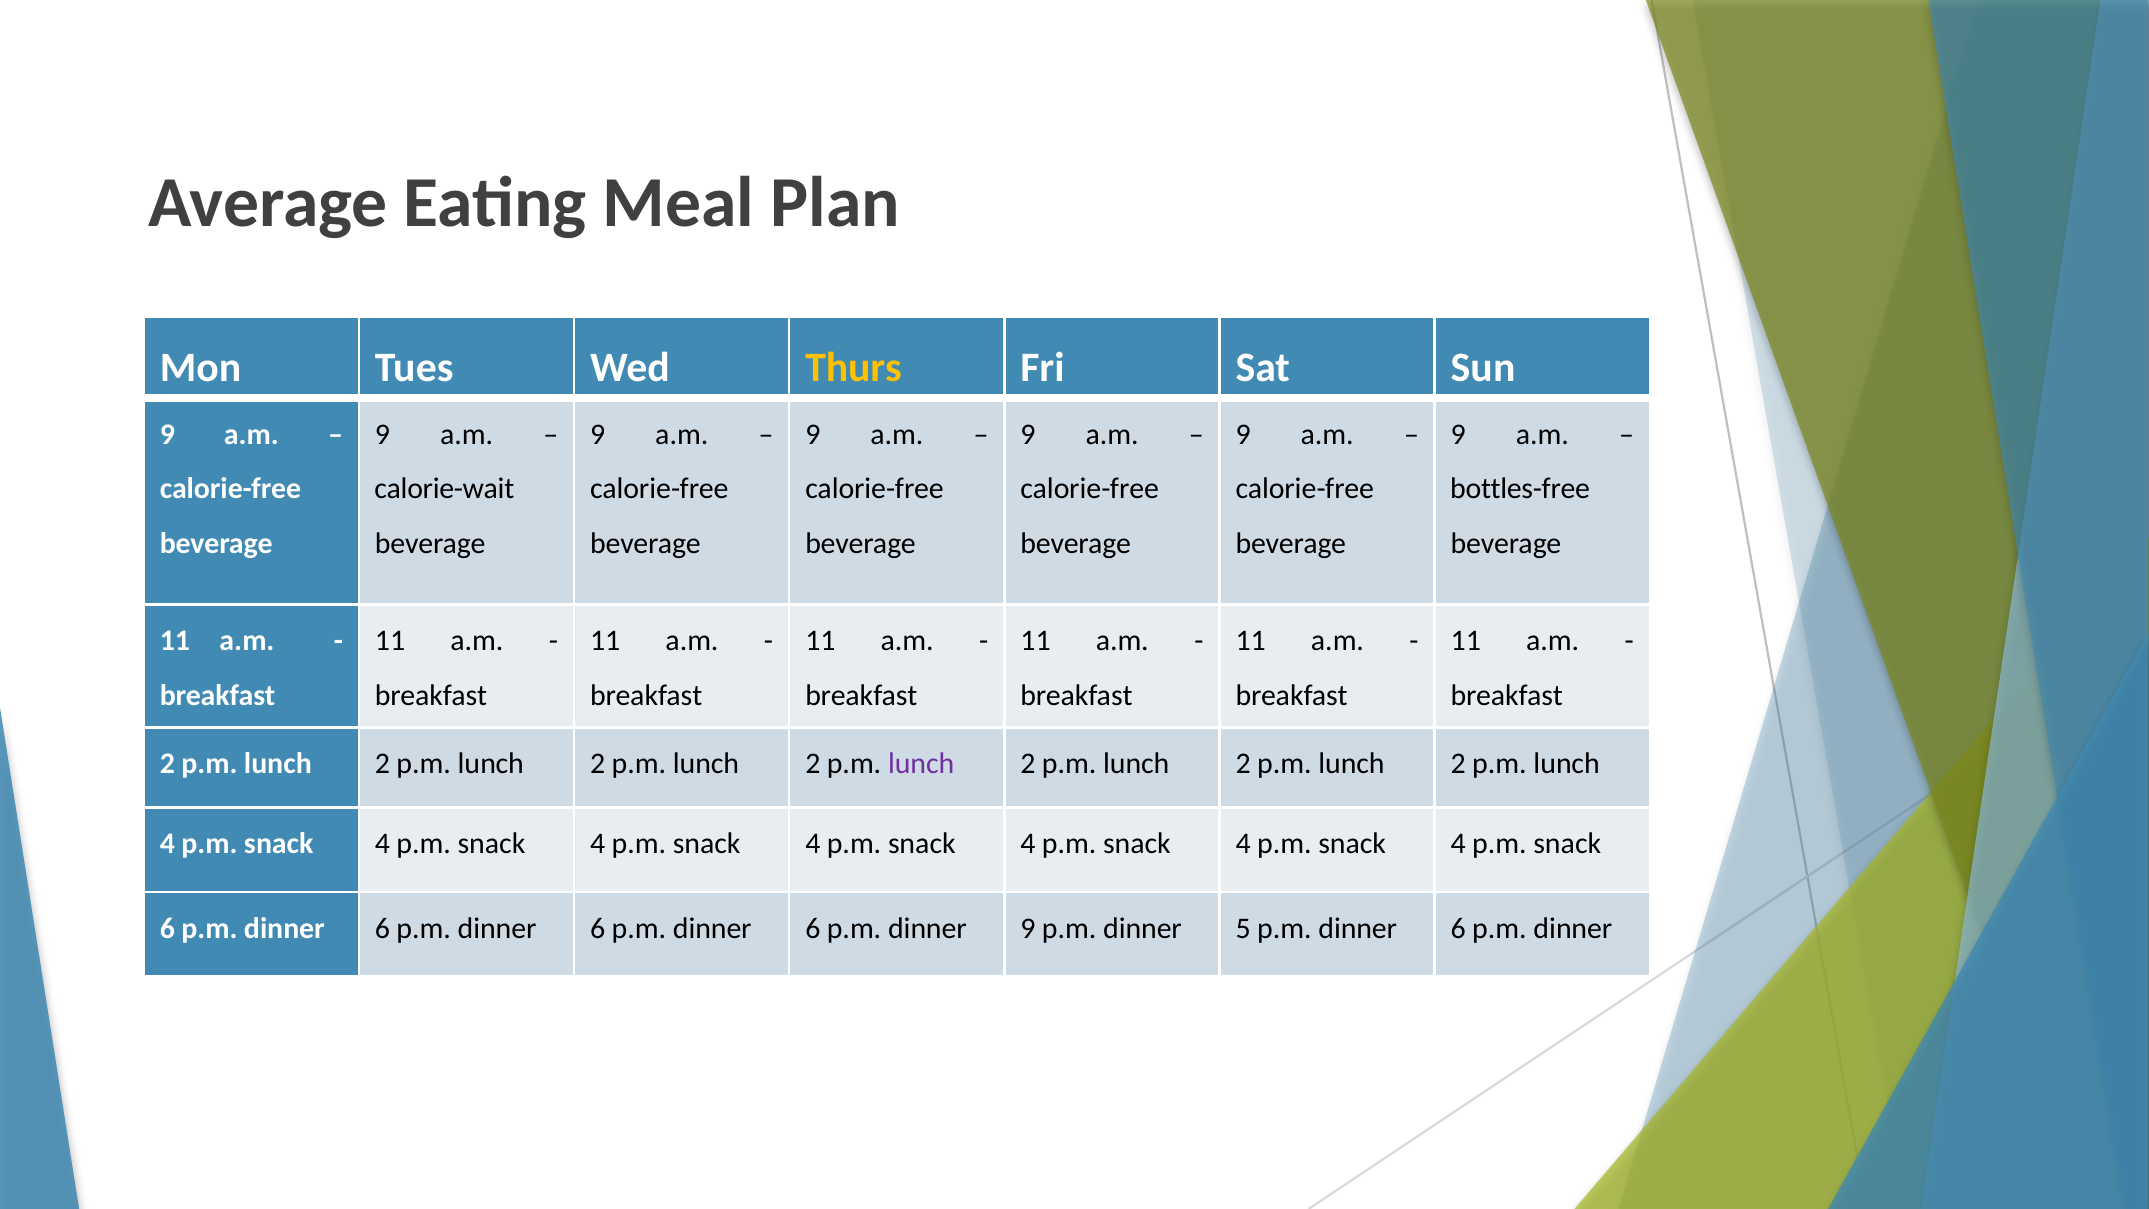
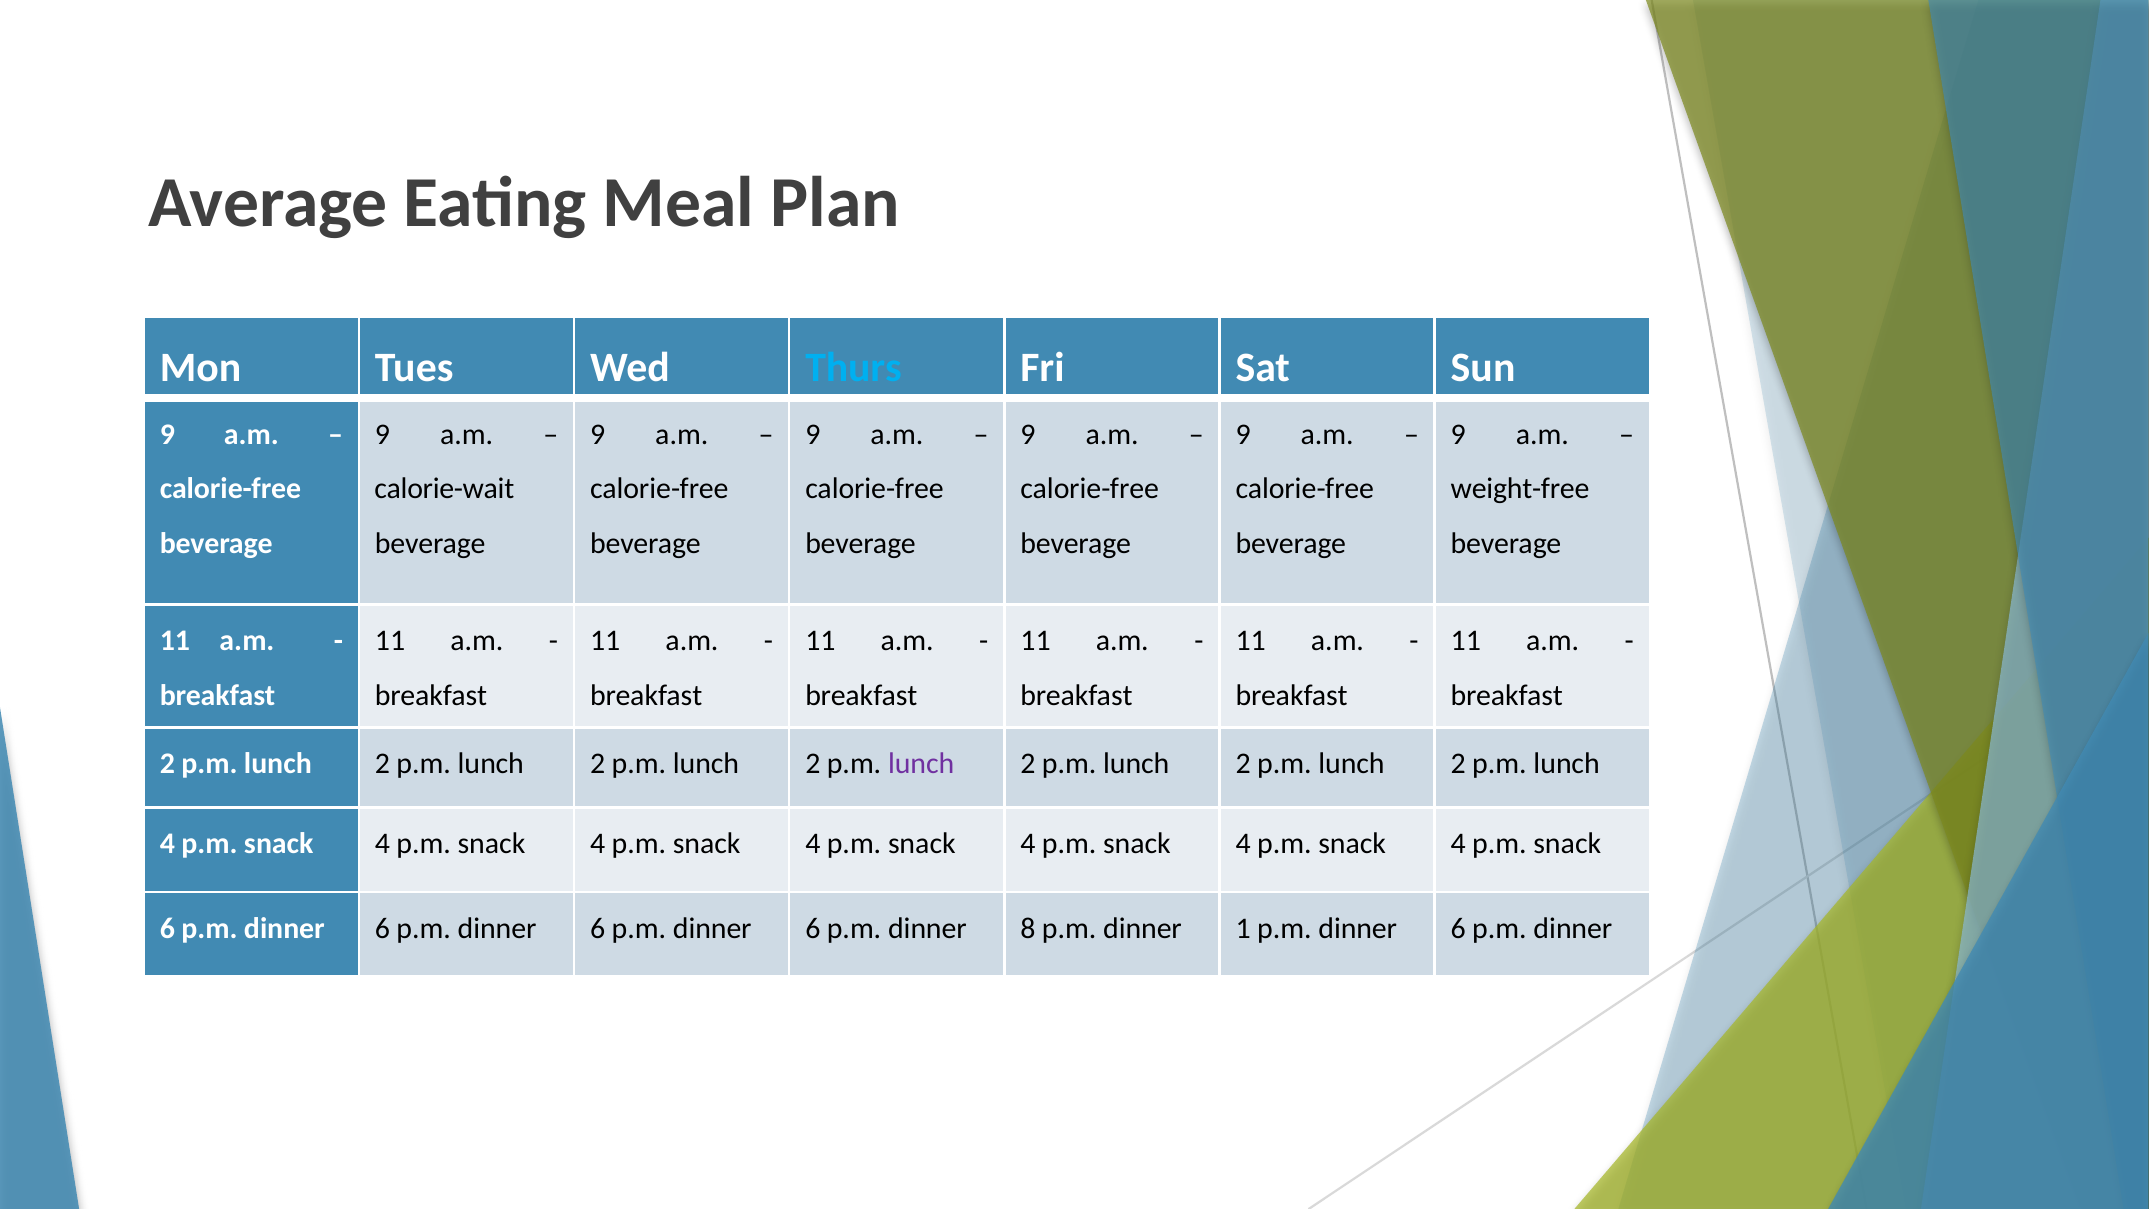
Thurs colour: yellow -> light blue (854, 368)
bottles-free: bottles-free -> weight-free (1520, 489)
dinner 9: 9 -> 8 (1028, 928)
5: 5 -> 1 (1243, 928)
